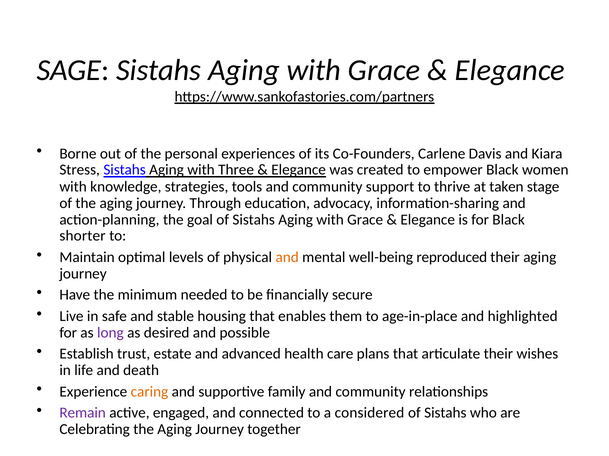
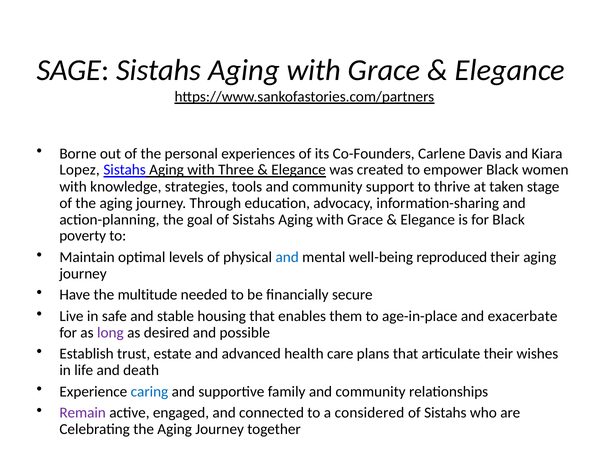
Stress: Stress -> Lopez (80, 170)
shorter: shorter -> poverty (83, 236)
and colour: orange -> blue (287, 258)
minimum: minimum -> multitude (148, 295)
highlighted: highlighted -> exacerbate (523, 317)
caring colour: orange -> blue (149, 392)
